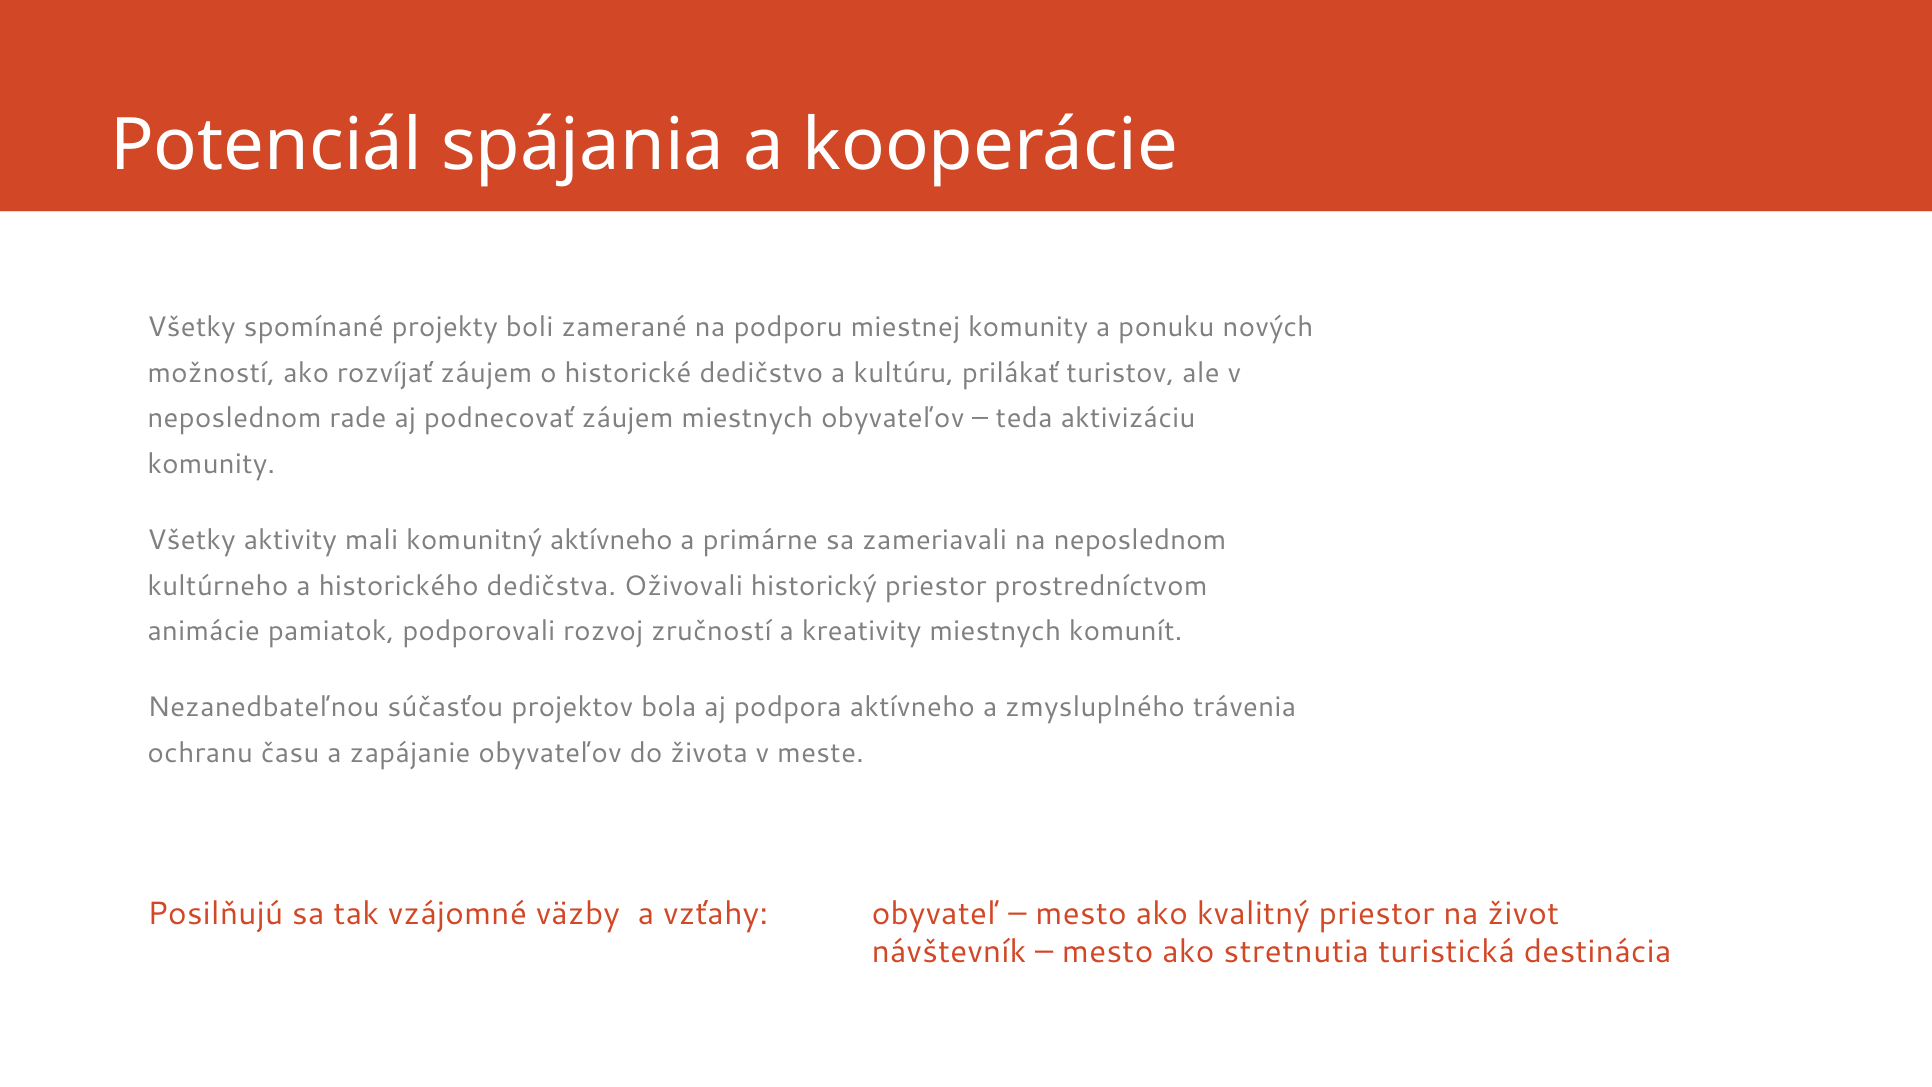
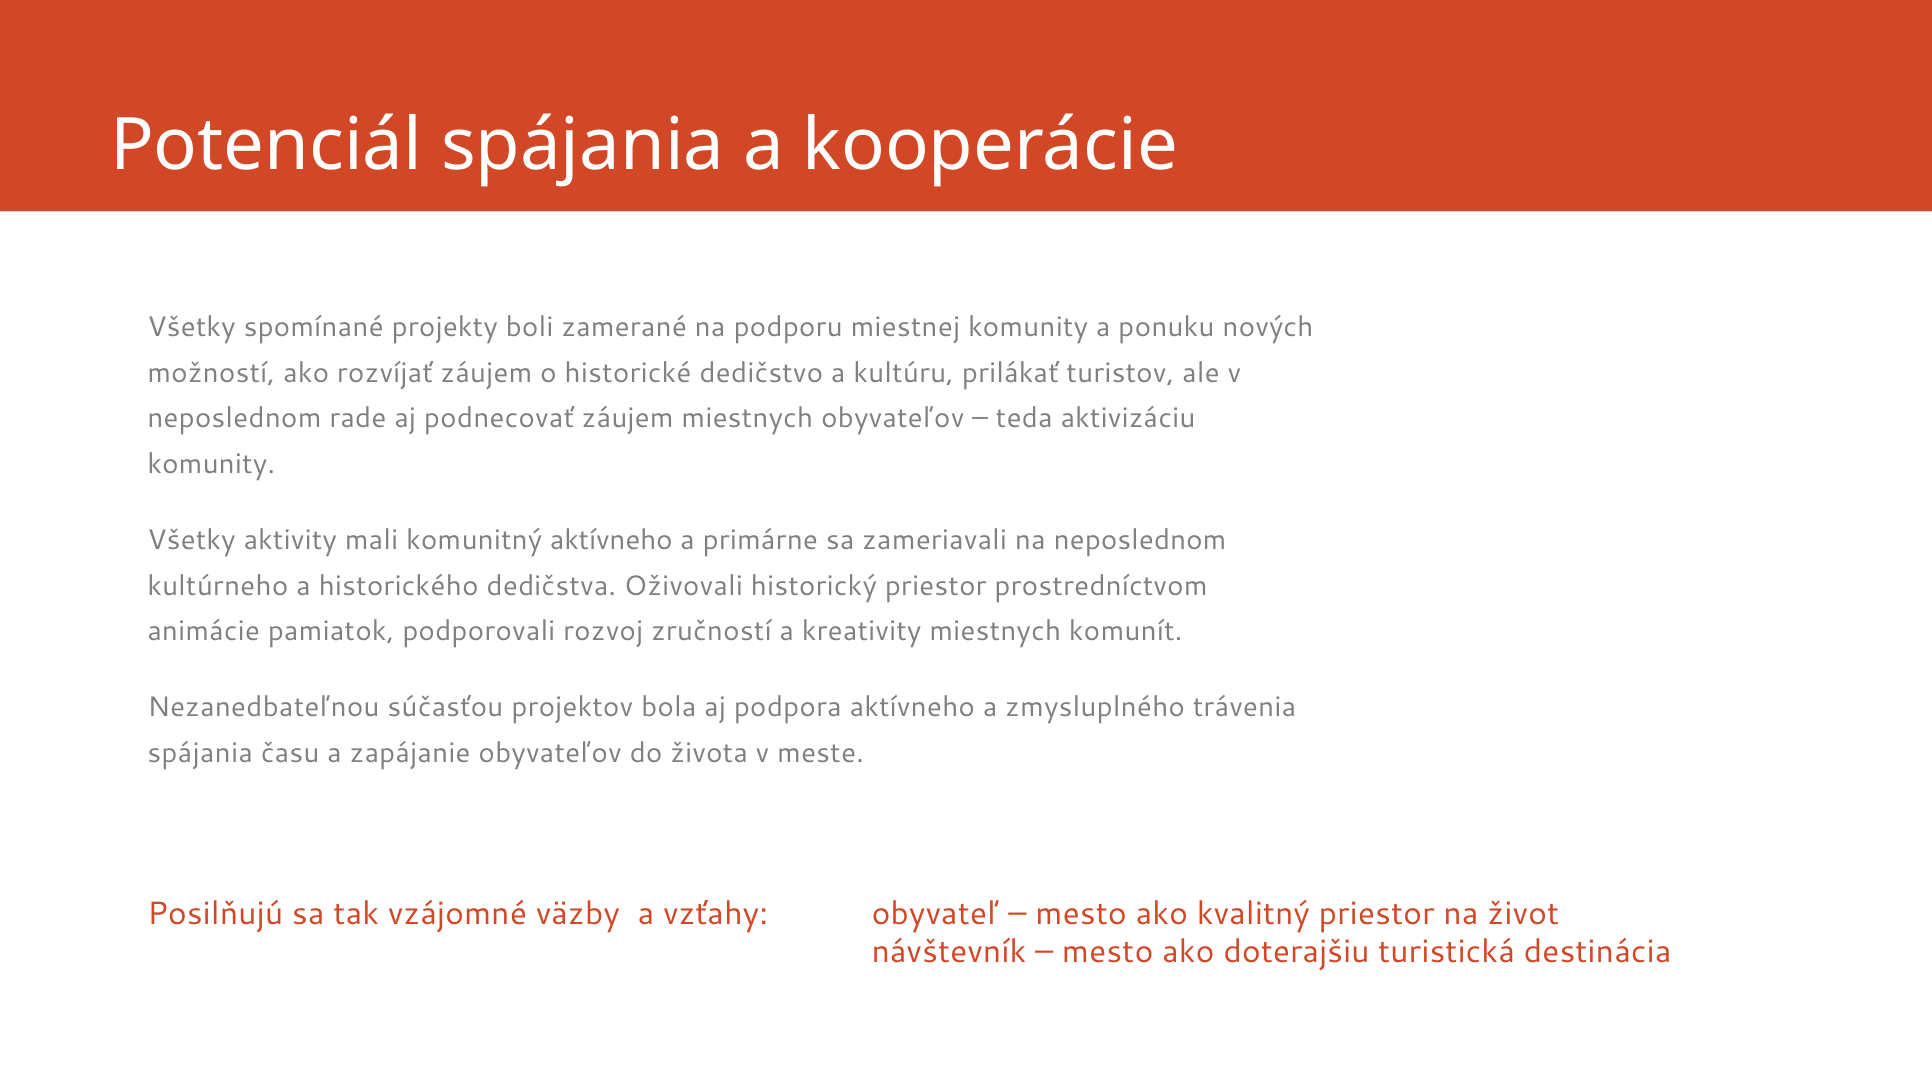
ochranu: ochranu -> spájania (200, 753)
stretnutia: stretnutia -> doterajšiu (1297, 952)
